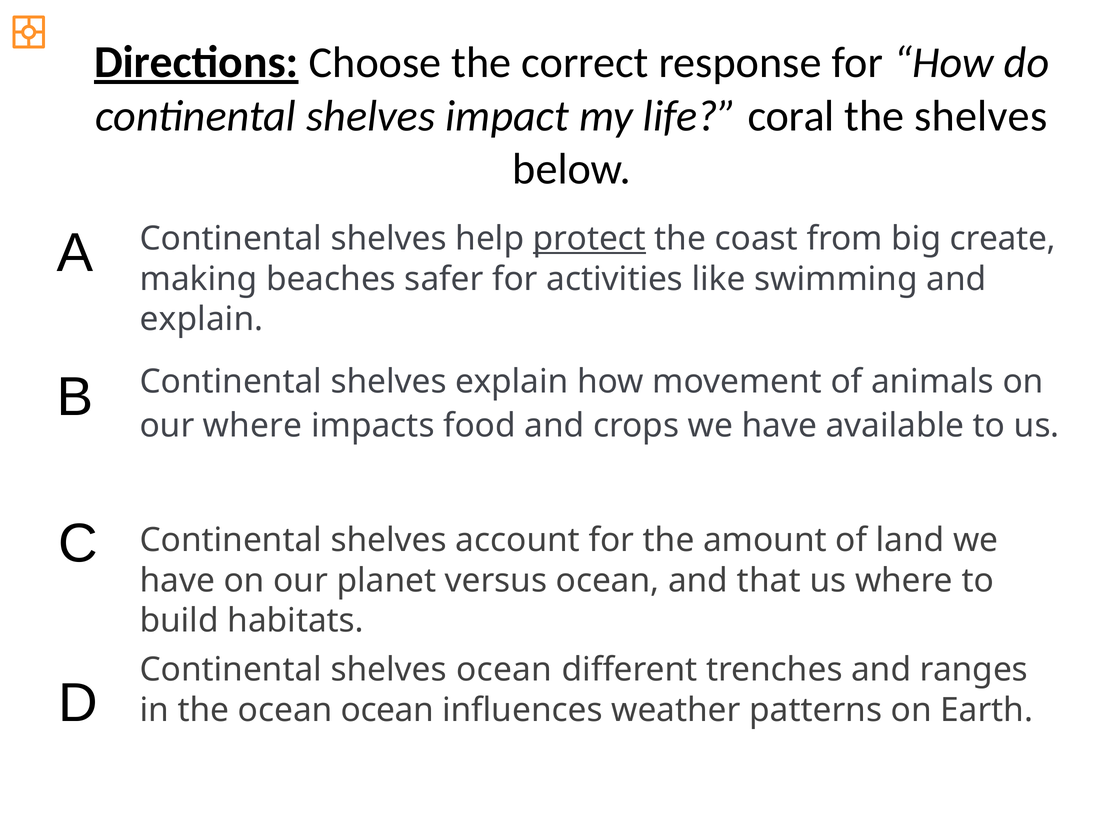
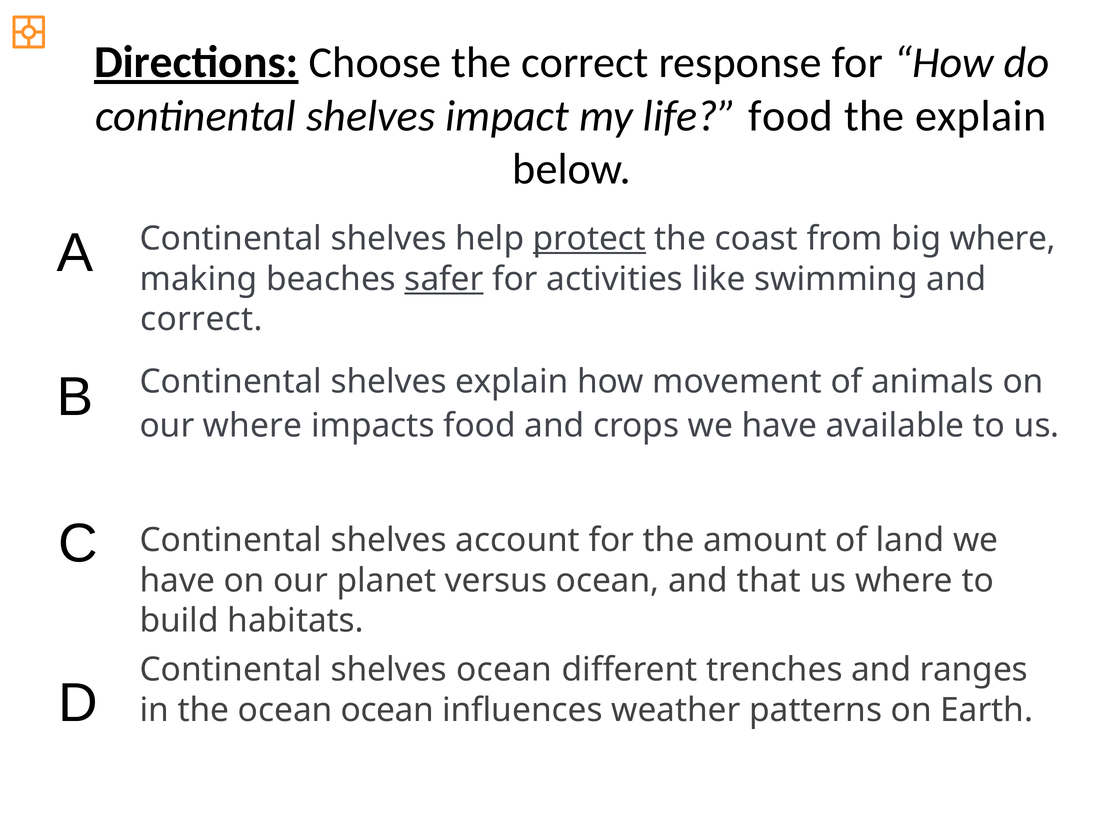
life coral: coral -> food (791, 116)
the shelves: shelves -> explain (981, 116)
big create: create -> where (1003, 239)
safer underline: none -> present (444, 279)
explain: explain -> correct (201, 319)
